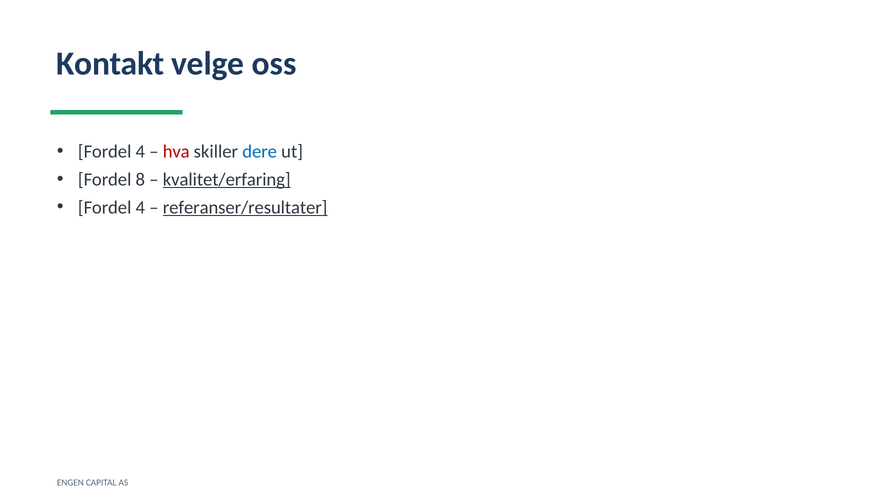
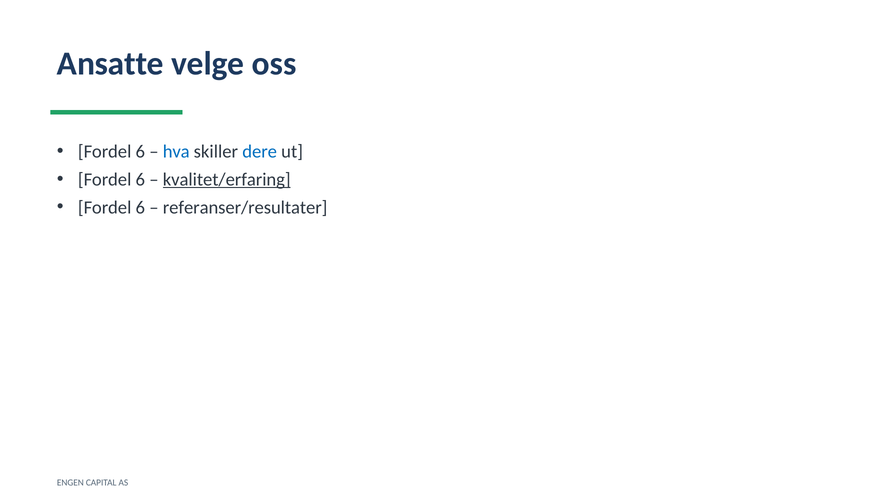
Kontakt: Kontakt -> Ansatte (110, 64)
4: 4 -> 6 (140, 152)
hva colour: red -> blue (176, 152)
8: 8 -> 6 (140, 180)
4: 4 -> 6 (140, 208)
referanser/resultater underline: present -> none (245, 208)
